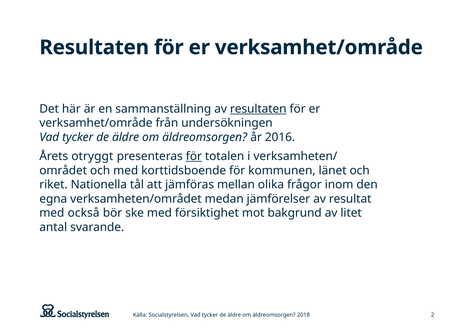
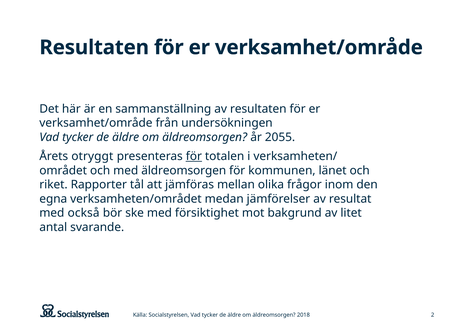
resultaten underline: present -> none (258, 109)
2016: 2016 -> 2055 (280, 137)
med korttidsboende: korttidsboende -> äldreomsorgen (184, 171)
Nationella: Nationella -> Rapporter (99, 185)
